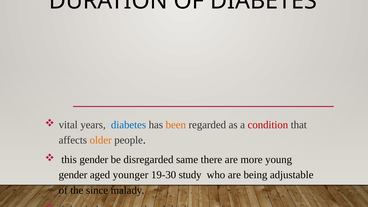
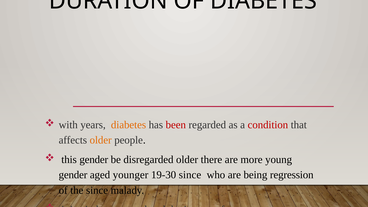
vital: vital -> with (68, 125)
diabetes colour: blue -> orange (129, 125)
been colour: orange -> red (176, 125)
disregarded same: same -> older (187, 159)
19-30 study: study -> since (190, 175)
adjustable: adjustable -> regression (292, 175)
